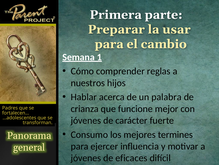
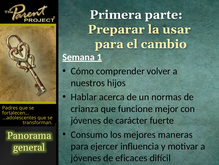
reglas: reglas -> volver (159, 71)
palabra: palabra -> normas (167, 97)
termines: termines -> maneras (175, 134)
